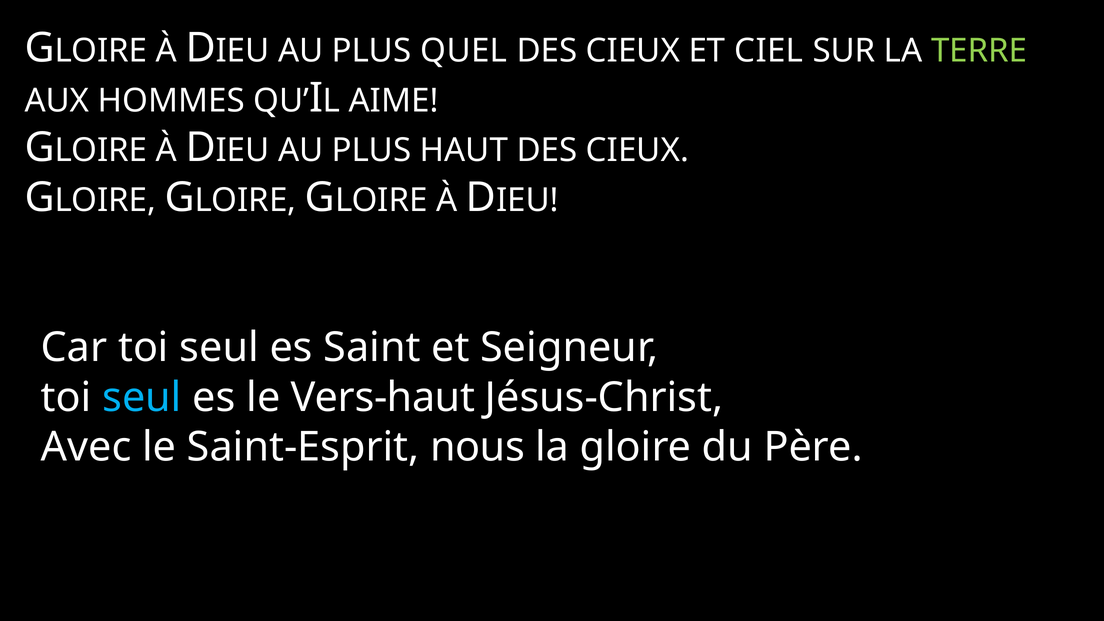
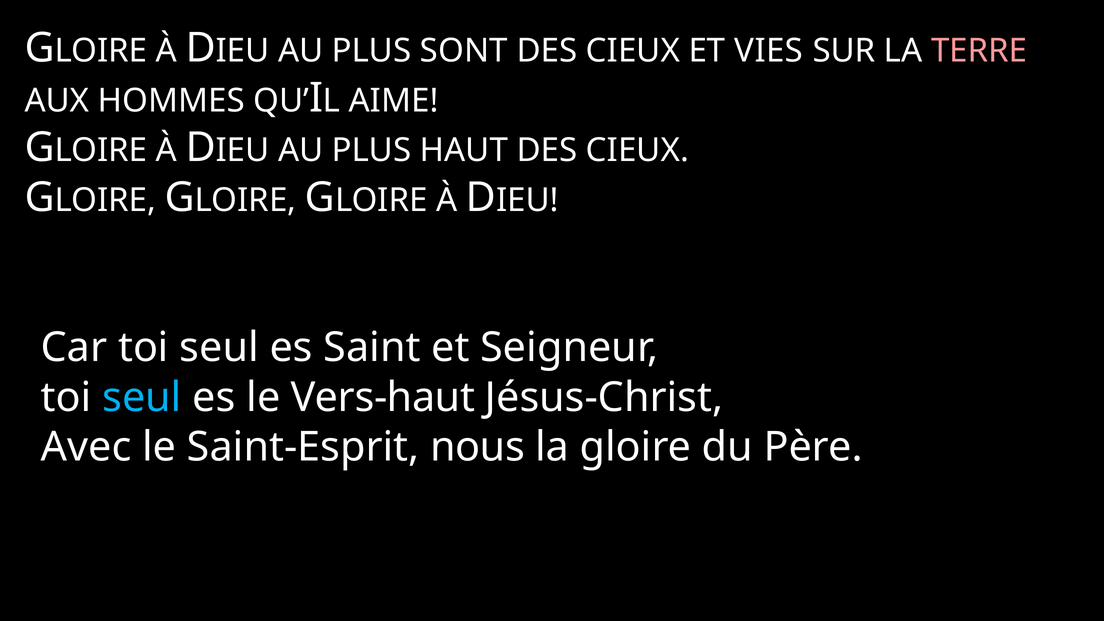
QUEL: QUEL -> SONT (464, 51)
CIEL: CIEL -> VIES (769, 51)
TERRE colour: light green -> pink (979, 51)
